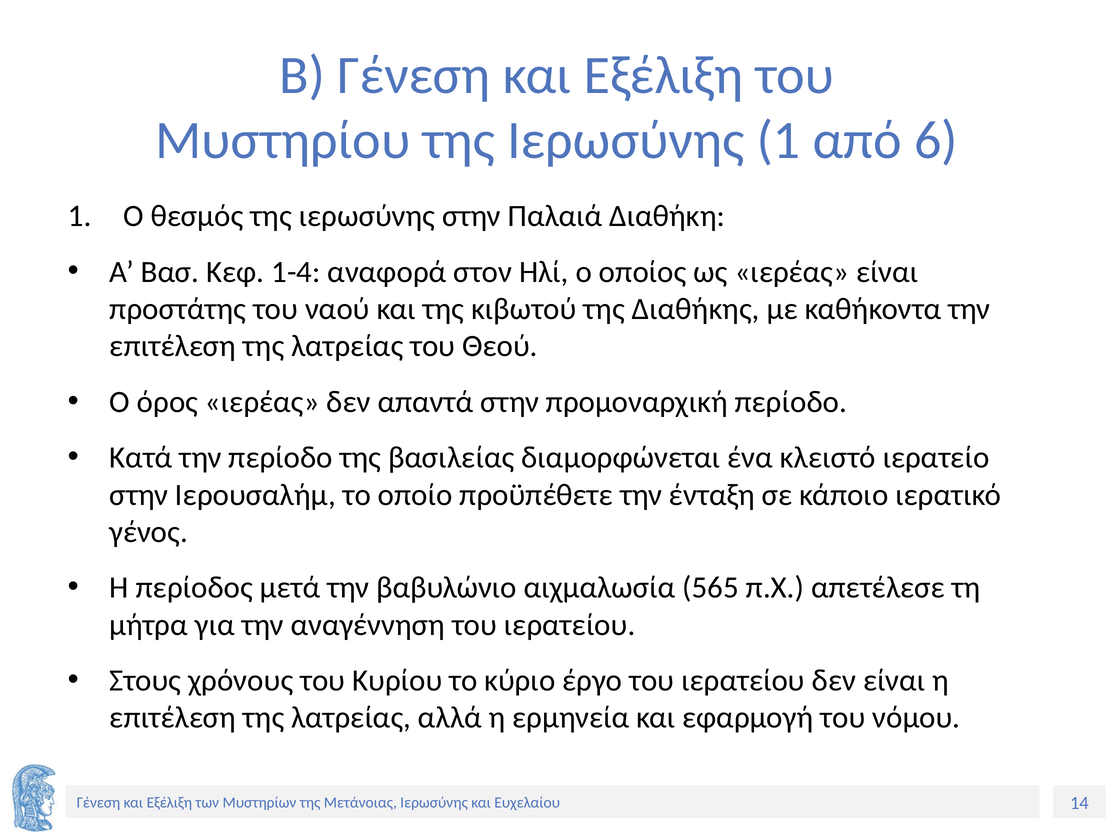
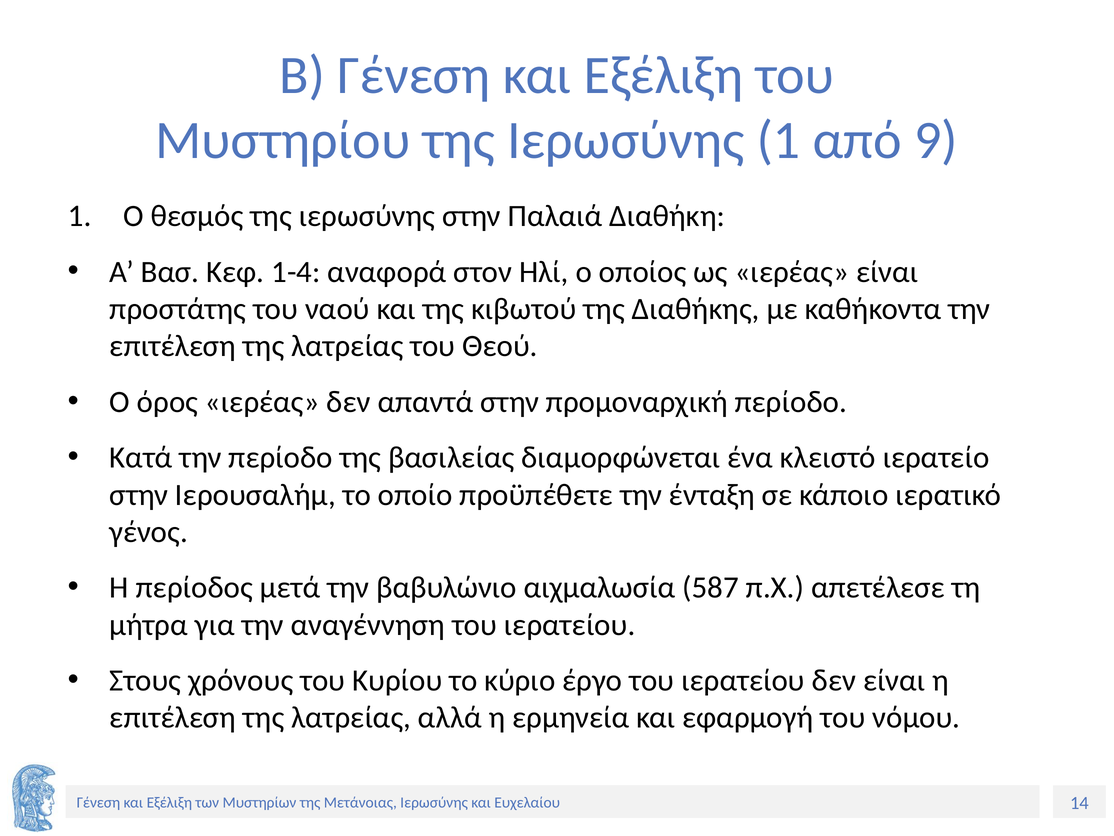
6: 6 -> 9 (936, 140)
565: 565 -> 587 (711, 587)
